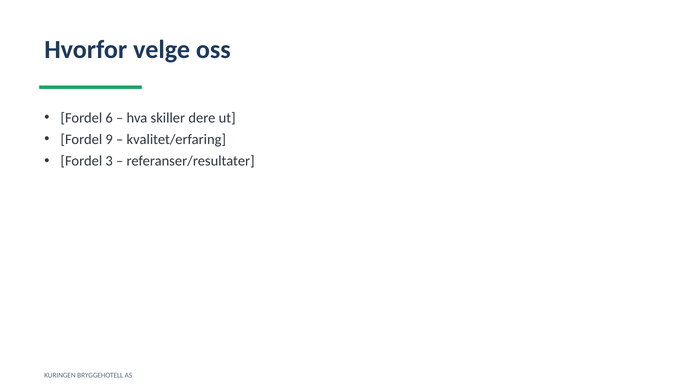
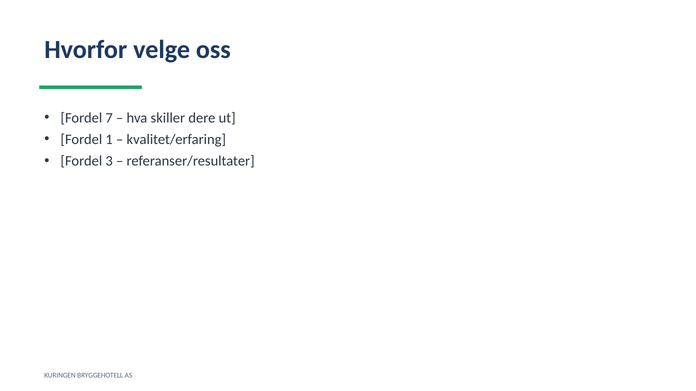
6: 6 -> 7 (109, 118)
9: 9 -> 1 (109, 140)
